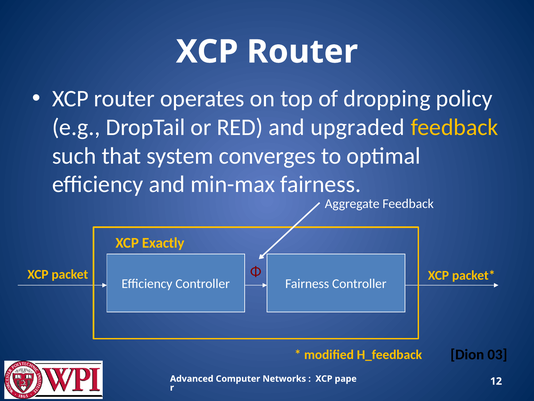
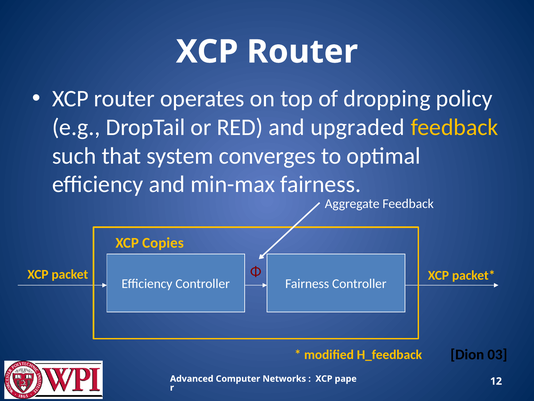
Exactly: Exactly -> Copies (163, 243)
